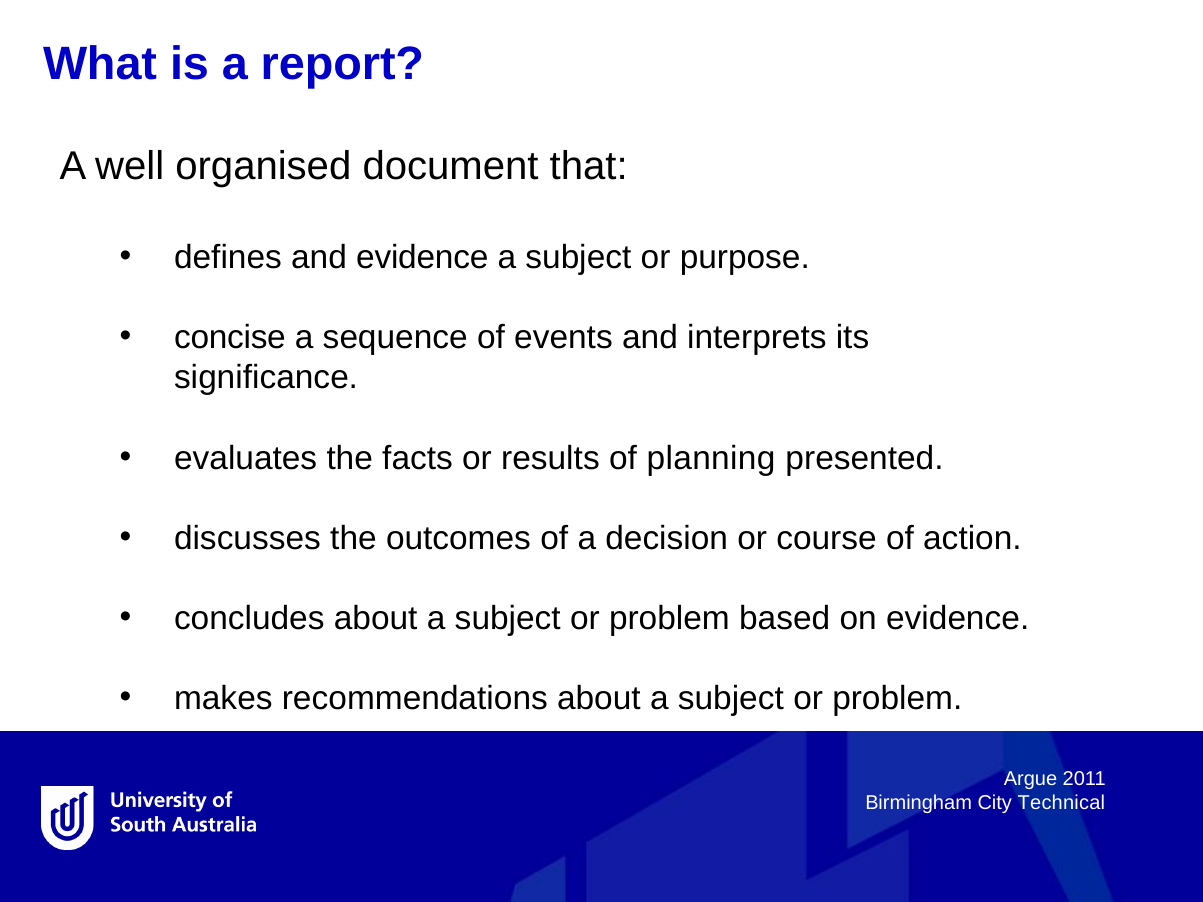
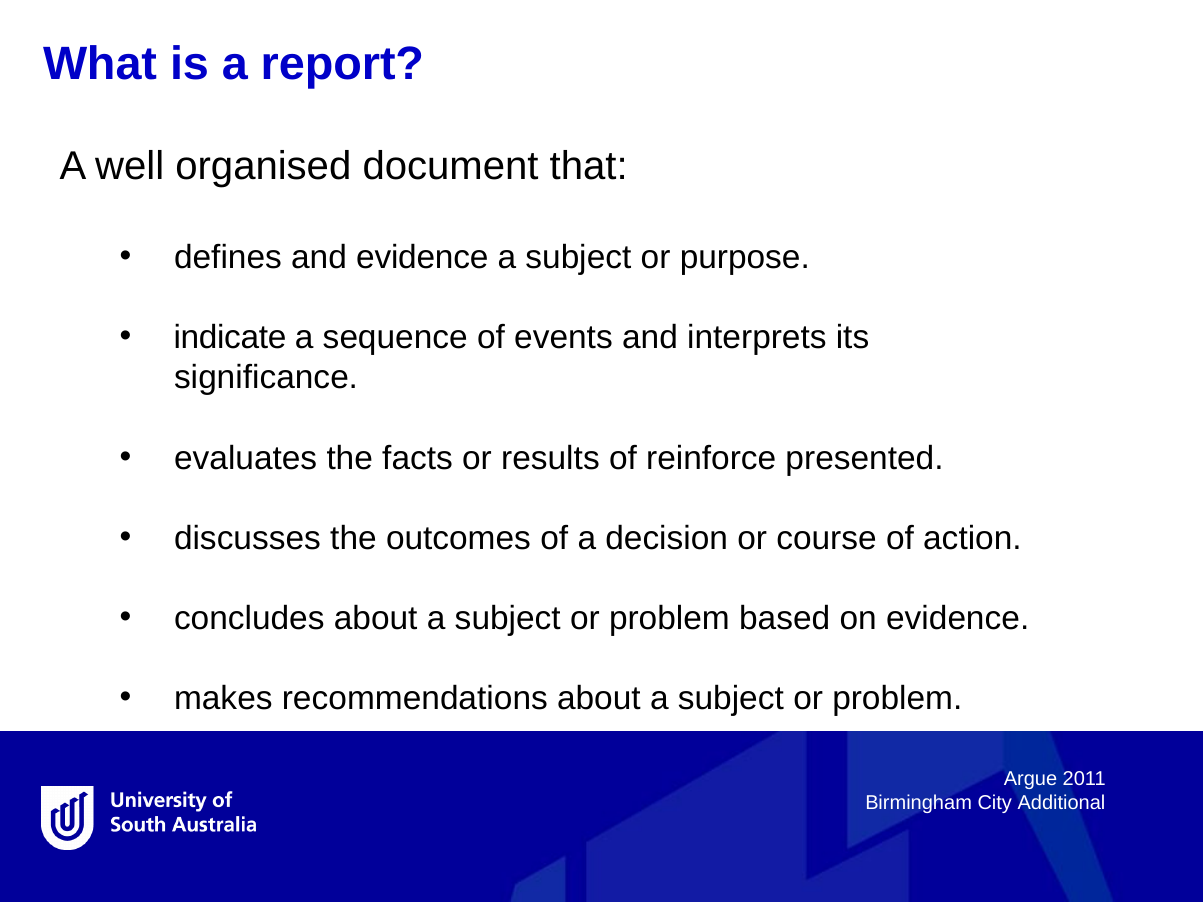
concise: concise -> indicate (230, 338)
planning: planning -> reinforce (711, 458)
Technical: Technical -> Additional (1062, 803)
